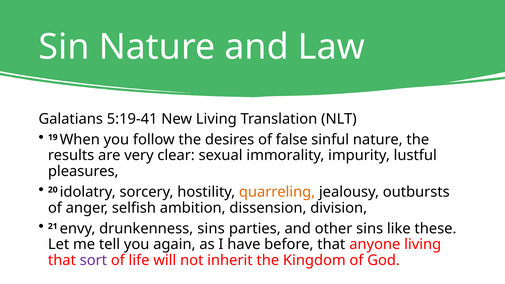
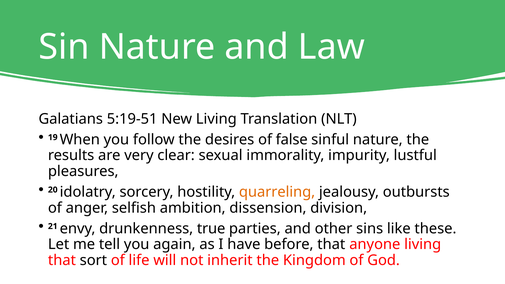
5:19-41: 5:19-41 -> 5:19-51 (132, 119)
drunkenness sins: sins -> true (211, 229)
sort colour: purple -> black (93, 260)
